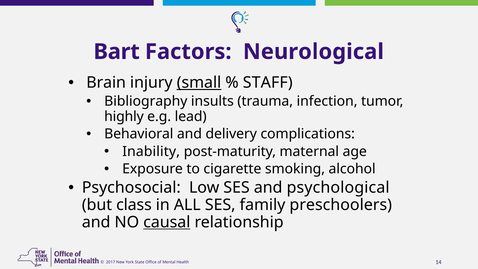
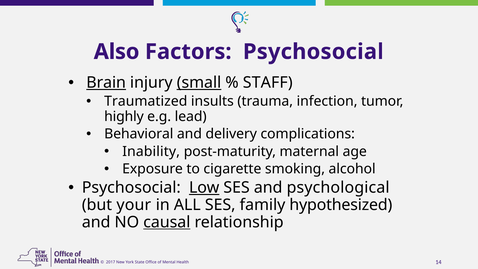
Bart: Bart -> Also (117, 52)
Factors Neurological: Neurological -> Psychosocial (313, 52)
Brain underline: none -> present (106, 83)
Bibliography: Bibliography -> Traumatized (146, 101)
Low underline: none -> present (204, 188)
class: class -> your (134, 205)
preschoolers: preschoolers -> hypothesized (341, 205)
